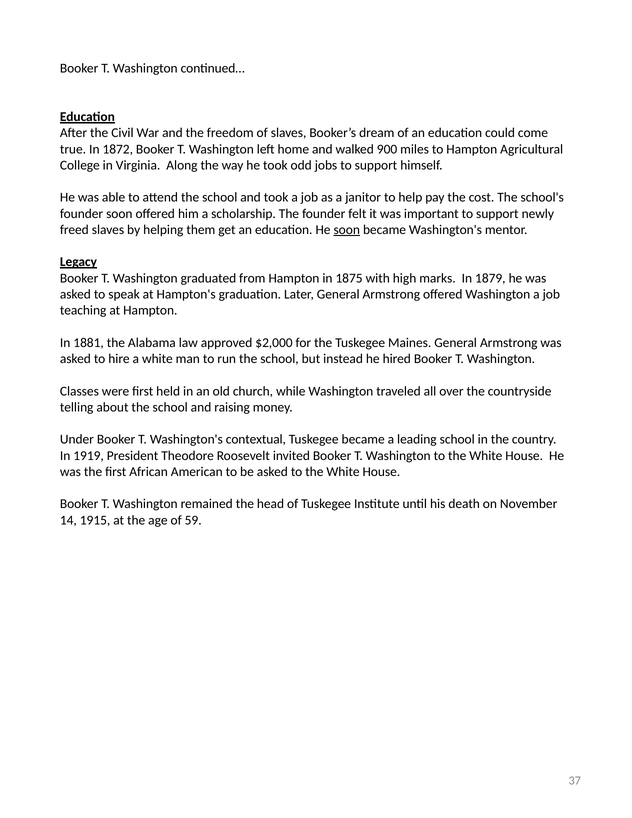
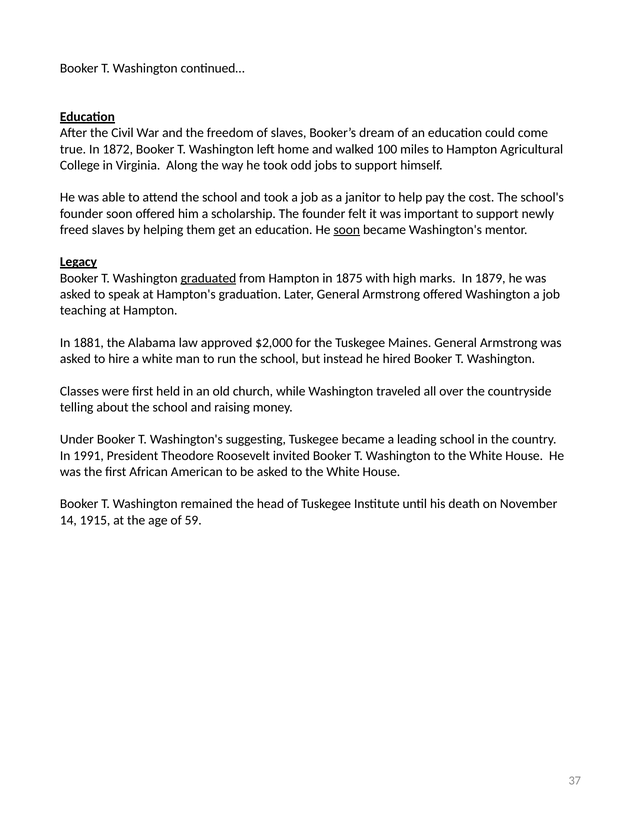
900: 900 -> 100 (387, 149)
graduated underline: none -> present (208, 278)
contextual: contextual -> suggesting (256, 439)
1919: 1919 -> 1991 (89, 456)
